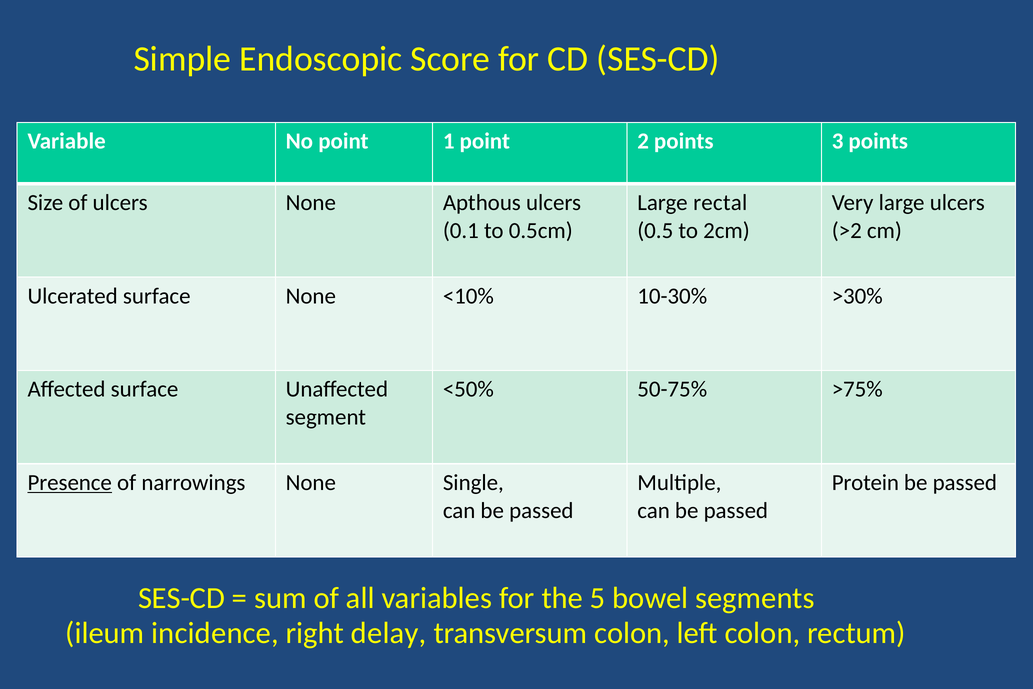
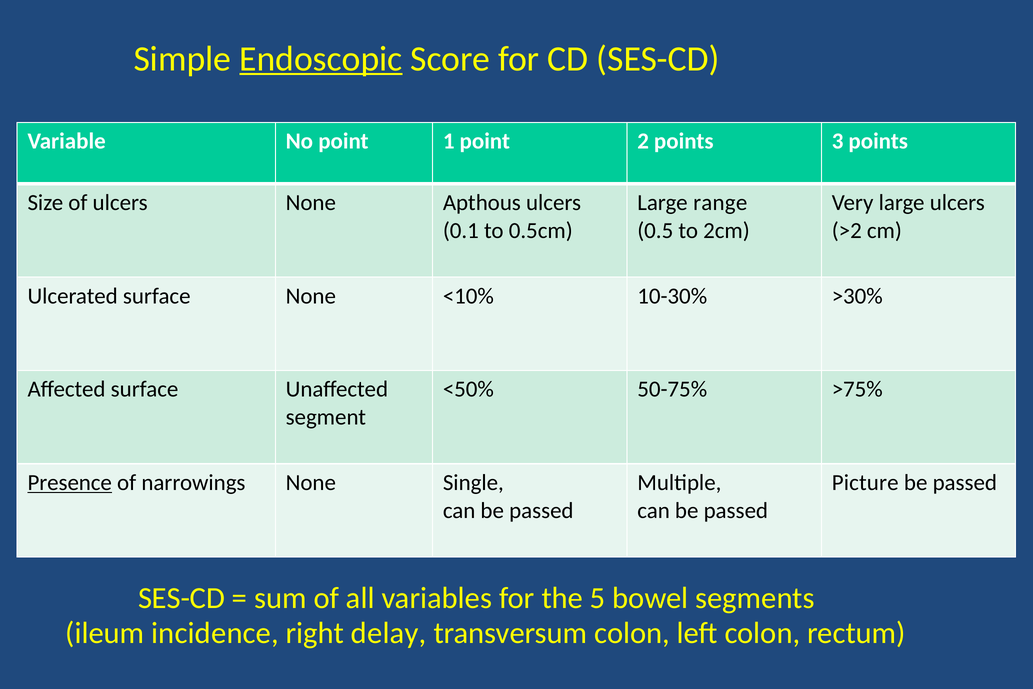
Endoscopic underline: none -> present (321, 59)
rectal: rectal -> range (720, 202)
Protein: Protein -> Picture (865, 482)
